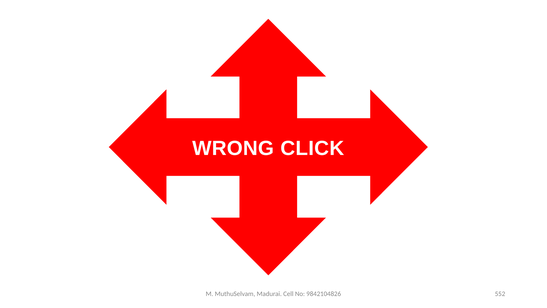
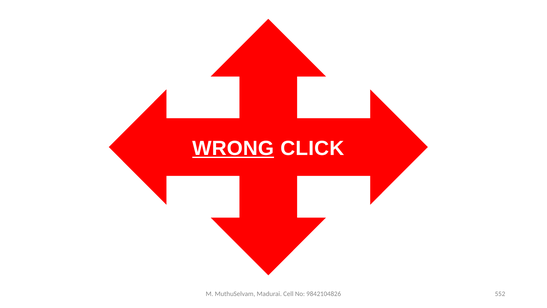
WRONG underline: none -> present (233, 148)
